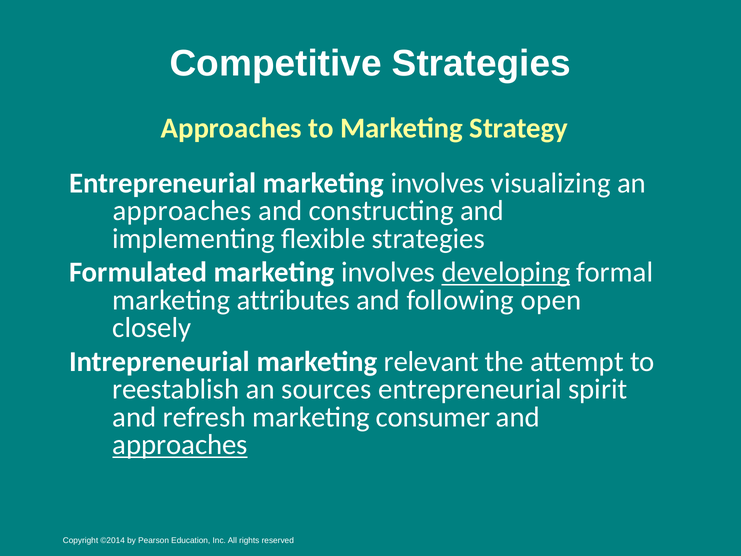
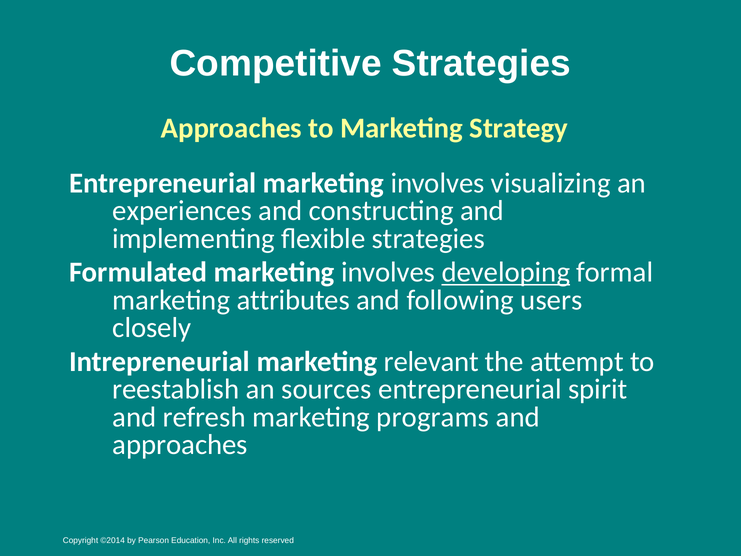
approaches: approaches -> experiences (182, 211)
open: open -> users (551, 300)
consumer: consumer -> programs (433, 417)
approaches underline: present -> none (180, 445)
